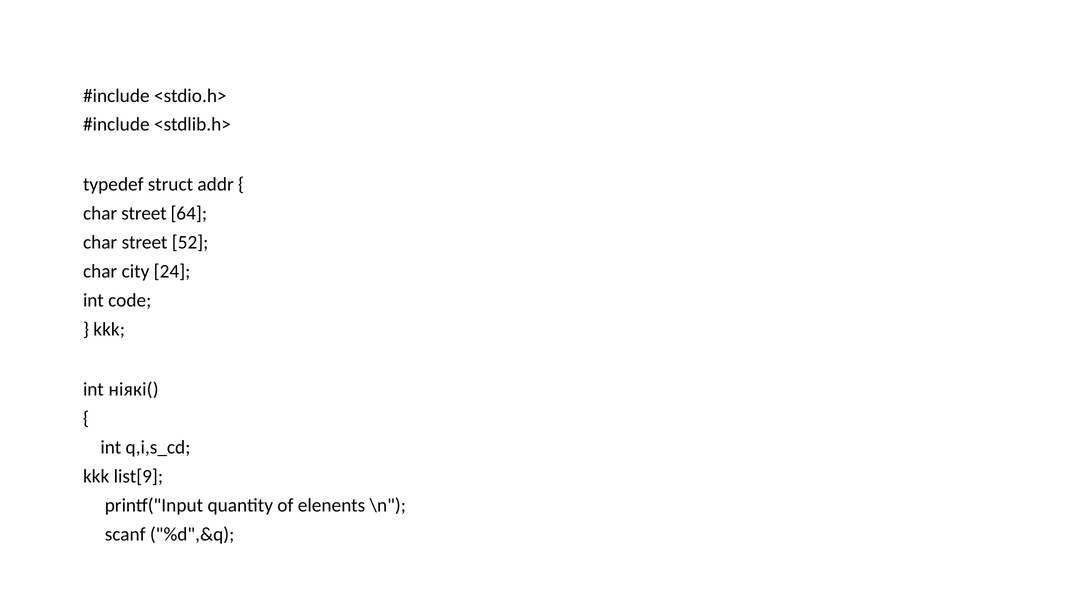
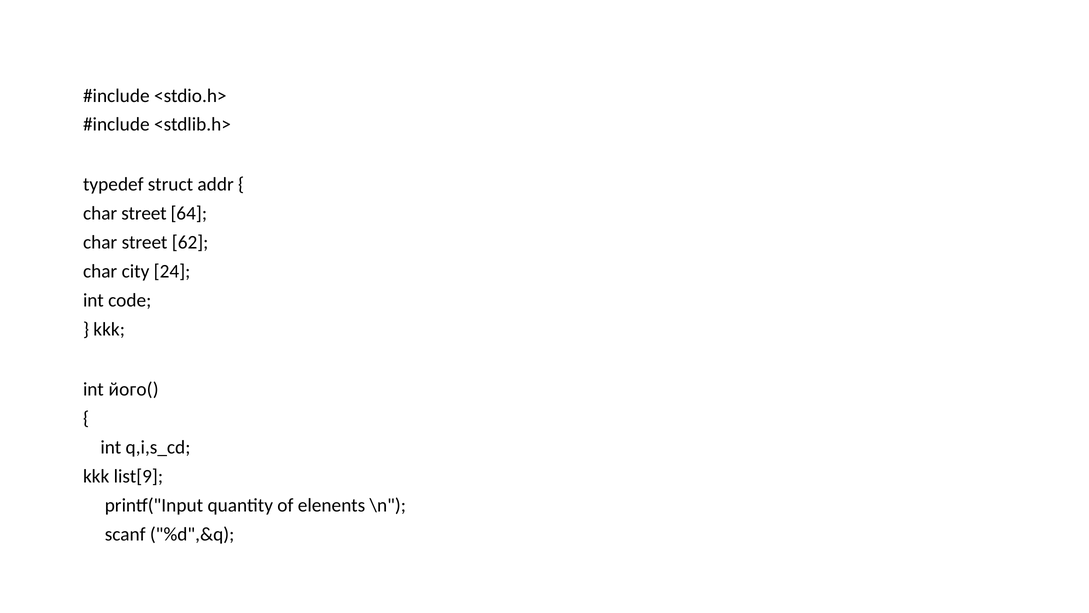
52: 52 -> 62 (190, 242)
ніякі(: ніякі( -> його( (134, 389)
